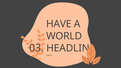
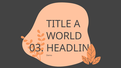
HAVE: HAVE -> TITLE (59, 24)
